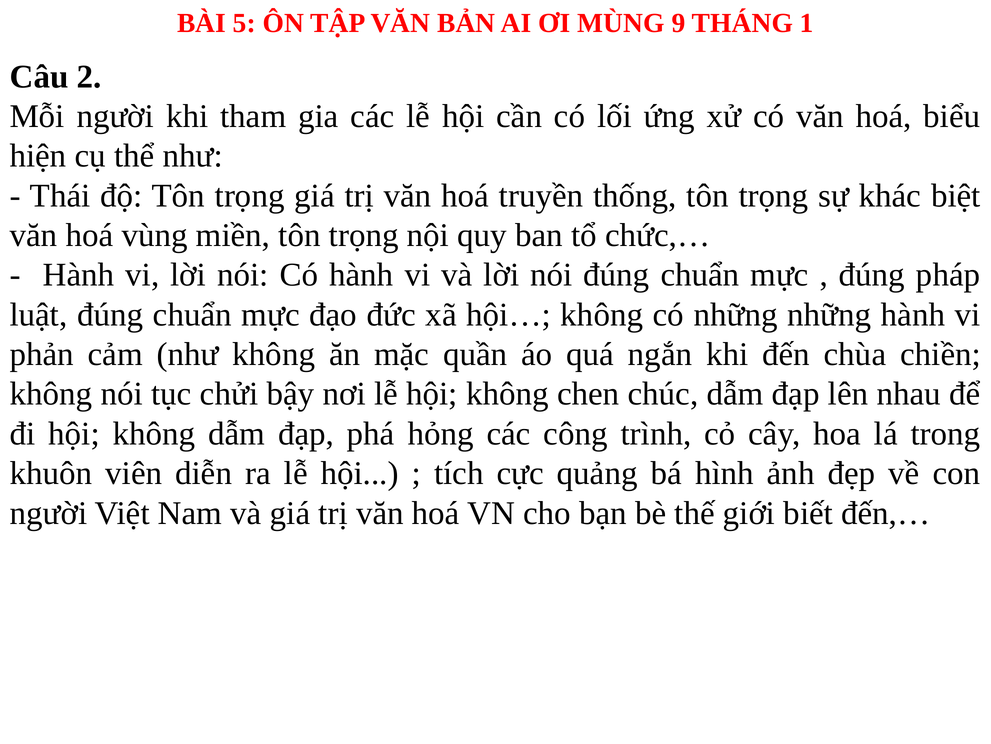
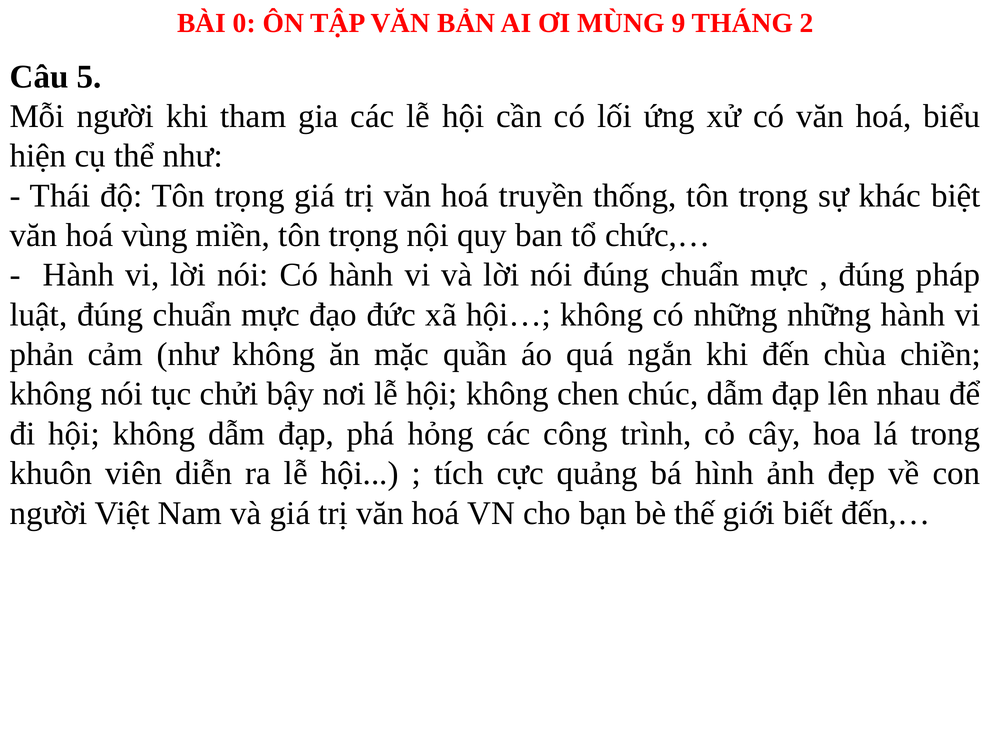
5: 5 -> 0 (244, 23)
1: 1 -> 2 (807, 23)
2: 2 -> 5 (89, 77)
